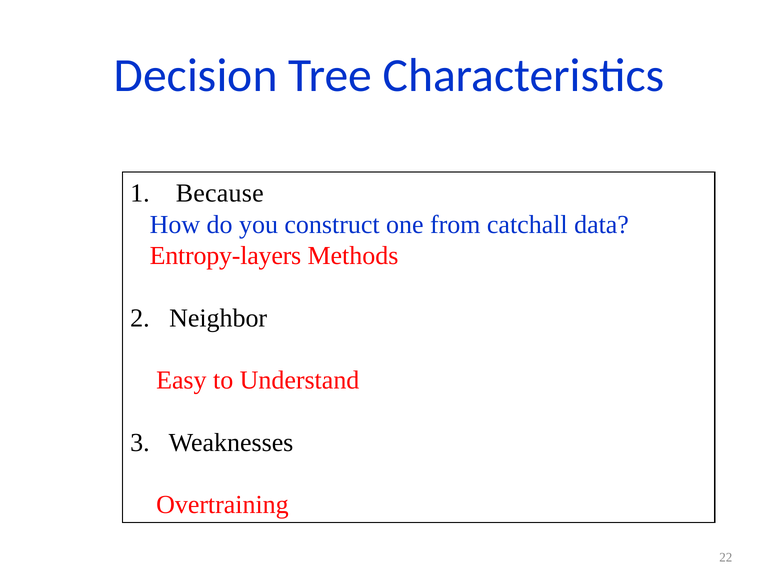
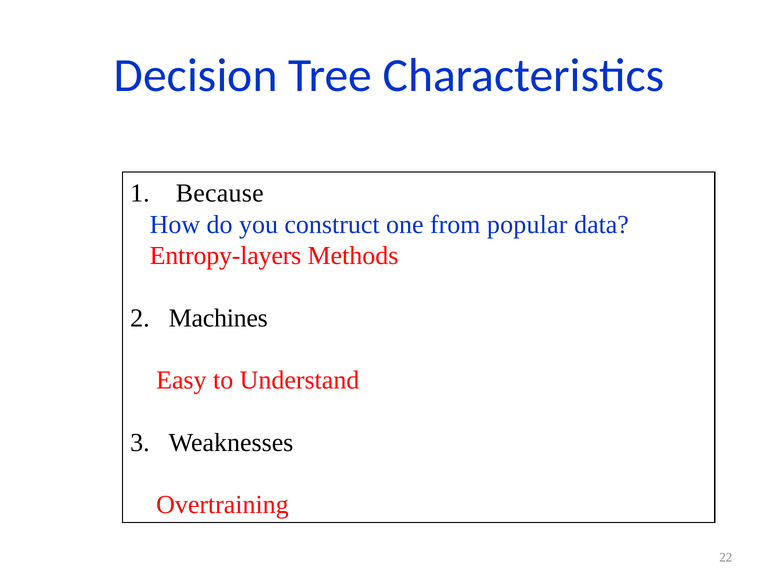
catchall: catchall -> popular (527, 225)
Neighbor: Neighbor -> Machines (218, 318)
